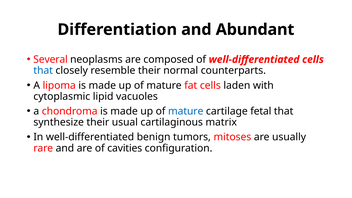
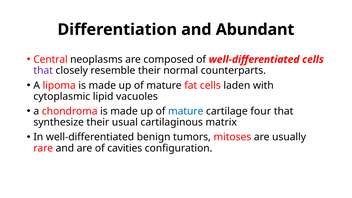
Several: Several -> Central (51, 60)
that colour: blue -> purple (43, 71)
fetal: fetal -> four (261, 111)
